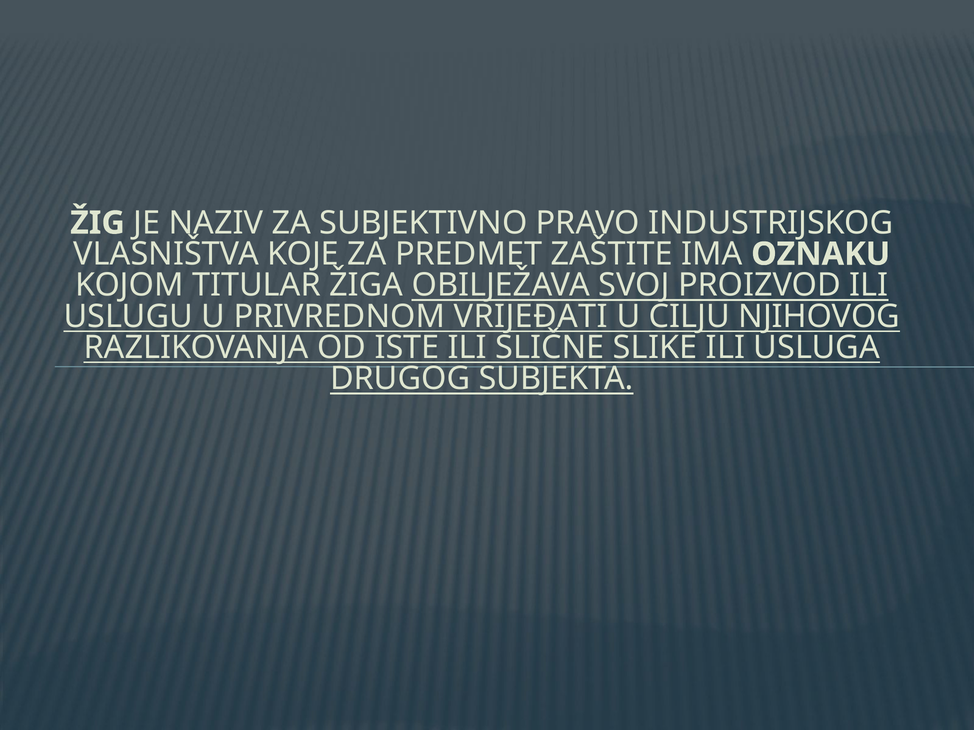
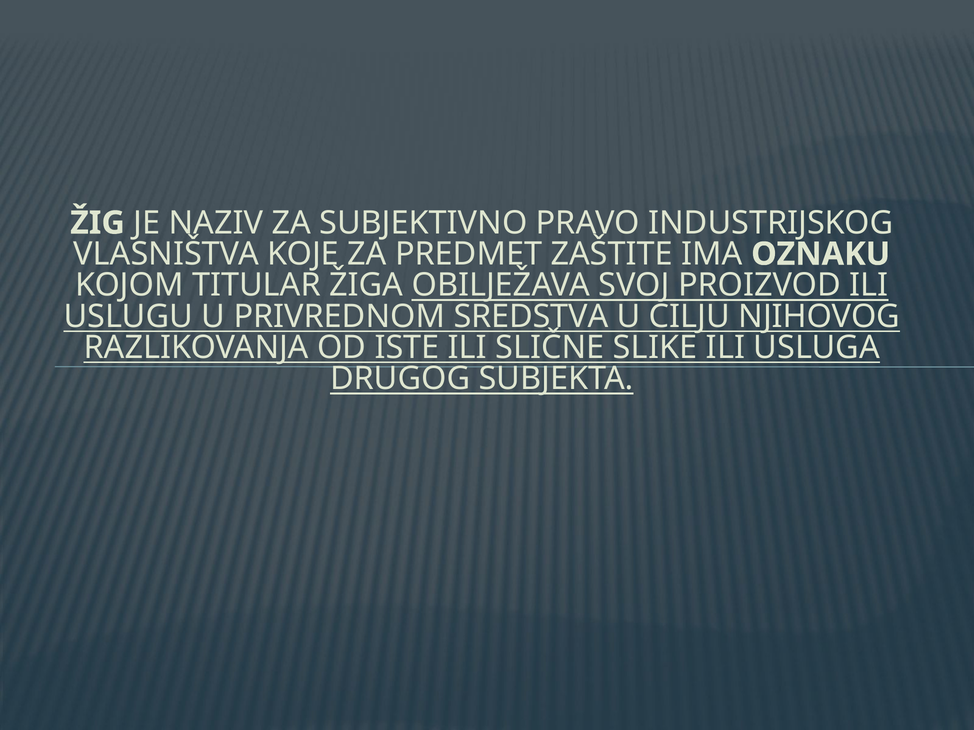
VRIJEĐATI: VRIJEĐATI -> SREDSTVA (531, 317)
